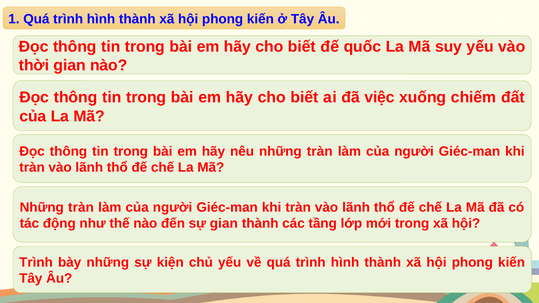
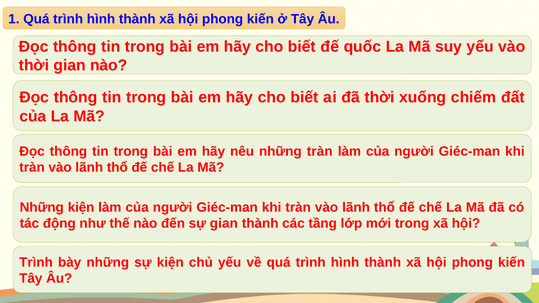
đã việc: việc -> thời (380, 97)
tràn: tràn -> kiện (81, 207)
